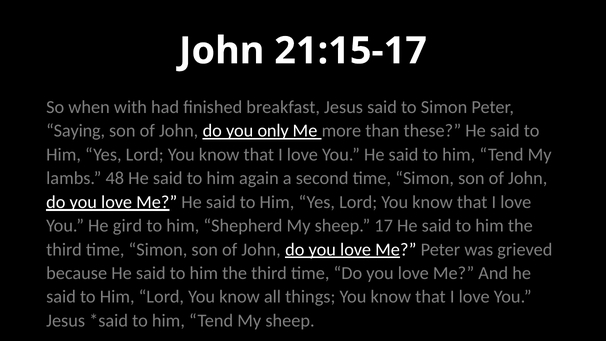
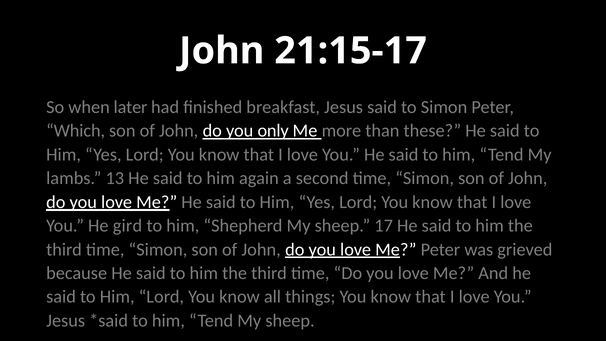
with: with -> later (131, 107)
Saying: Saying -> Which (76, 131)
48: 48 -> 13 (115, 178)
